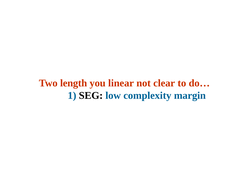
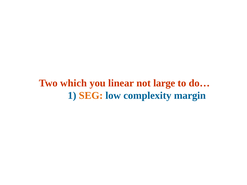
length: length -> which (74, 83)
clear: clear -> large (164, 83)
SEG colour: black -> orange (91, 96)
